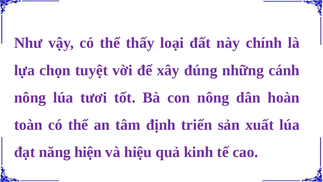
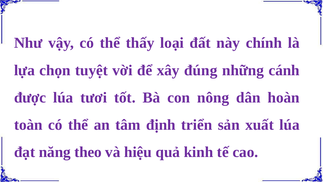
nông: nông -> được (30, 97)
hiện: hiện -> theo (88, 152)
